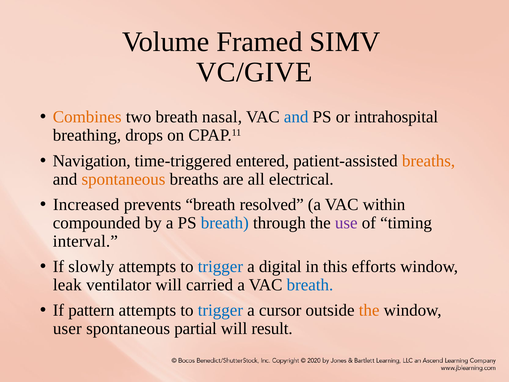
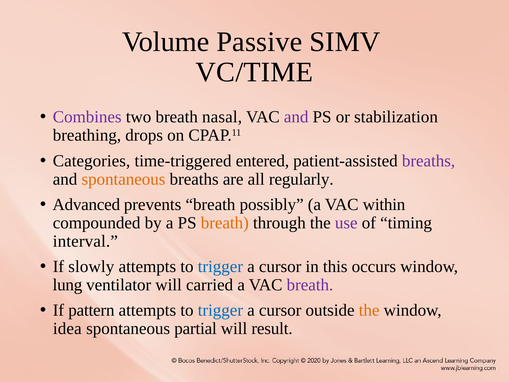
Framed: Framed -> Passive (259, 42)
VC/GIVE: VC/GIVE -> VC/TIME (254, 72)
Combines colour: orange -> purple (87, 117)
and colour: blue -> purple (296, 117)
intrahospital: intrahospital -> stabilization (396, 117)
Navigation: Navigation -> Categories (92, 161)
breaths colour: orange -> purple (429, 161)
electrical: electrical -> regularly (301, 179)
Increased: Increased -> Advanced (86, 204)
resolved: resolved -> possibly (272, 204)
breath colour: blue -> orange (225, 223)
digital: digital -> cursor (280, 266)
efforts: efforts -> occurs (374, 266)
leak: leak -> lung (67, 285)
breath colour: blue -> purple (310, 285)
user: user -> idea (67, 328)
